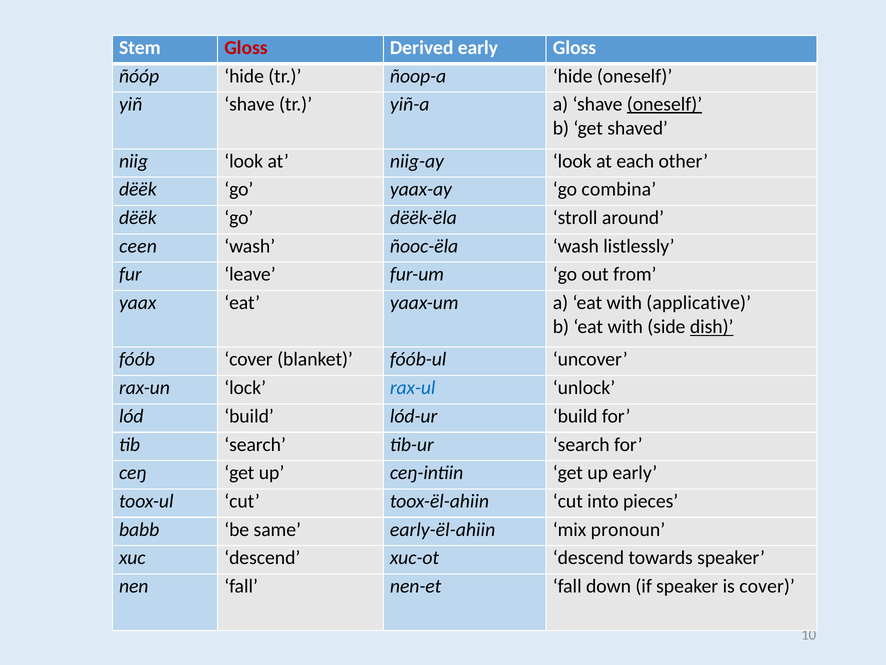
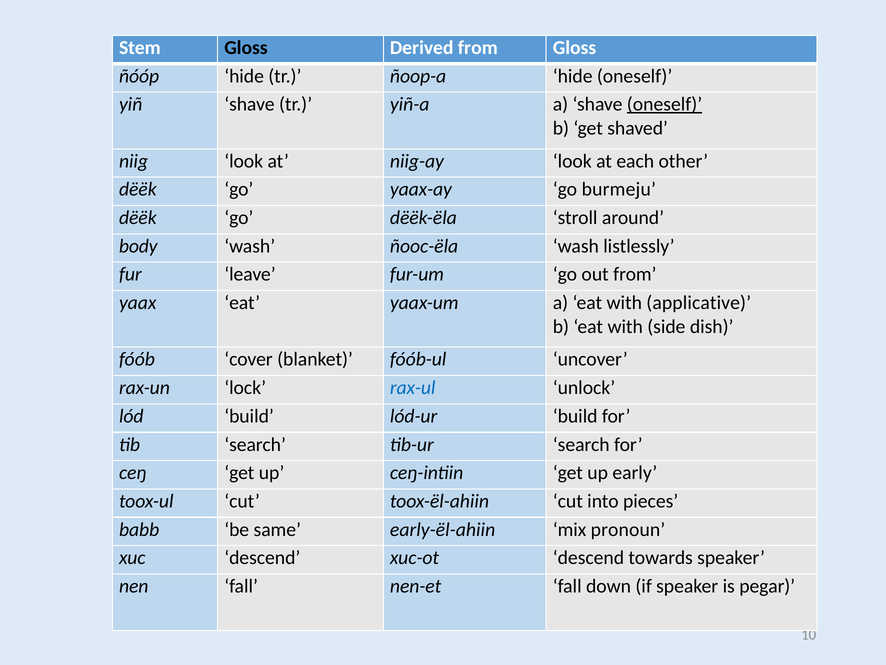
Gloss colour: red -> black (246, 48)
Derived early: early -> from (478, 48)
combina: combina -> burmeju (619, 189)
ceen: ceen -> body (138, 246)
dish underline: present -> none (712, 327)
is cover: cover -> pegar (767, 586)
